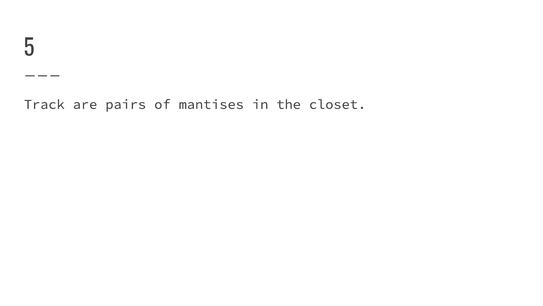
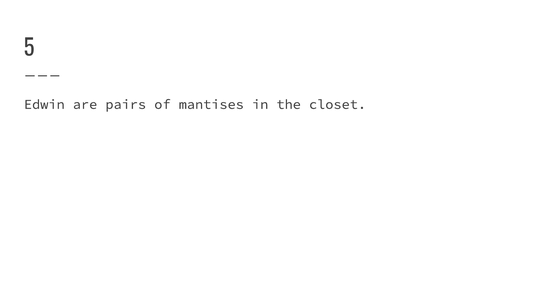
Track: Track -> Edwin (44, 104)
